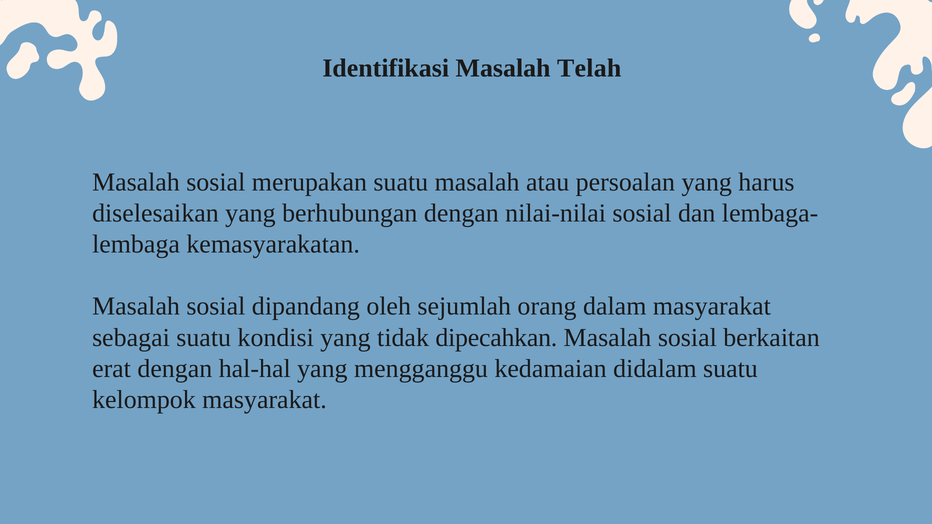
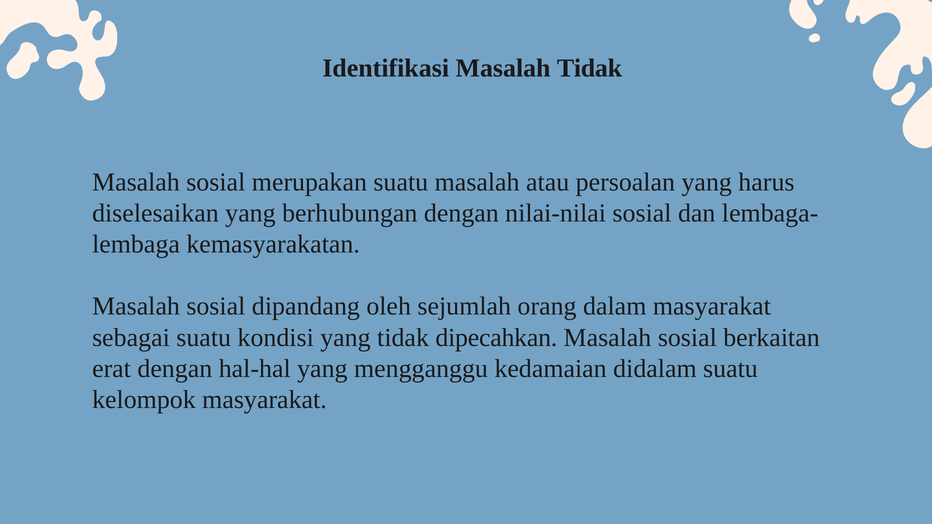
Masalah Telah: Telah -> Tidak (589, 68)
